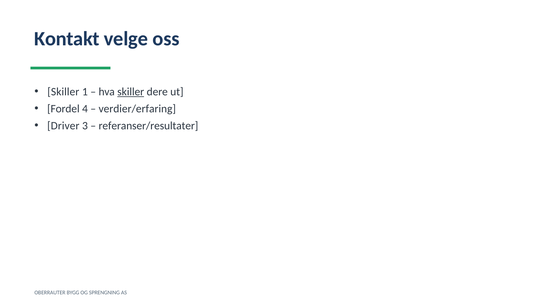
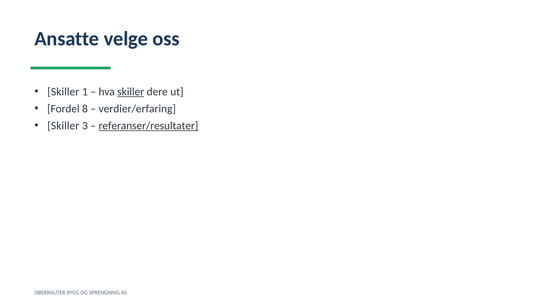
Kontakt: Kontakt -> Ansatte (67, 39)
4: 4 -> 8 (85, 109)
Driver: Driver -> Skiller (63, 126)
referanser/resultater underline: none -> present (148, 126)
